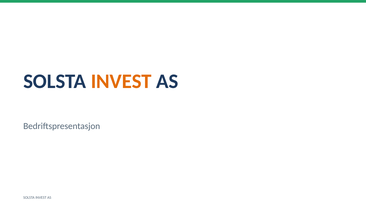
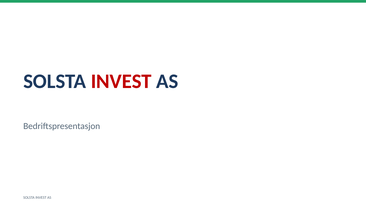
INVEST colour: orange -> red (121, 81)
